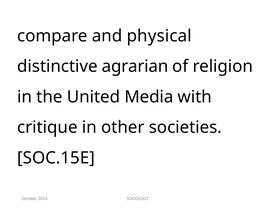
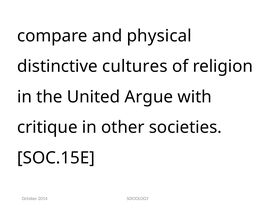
agrarian: agrarian -> cultures (135, 66)
Media: Media -> Argue (149, 97)
